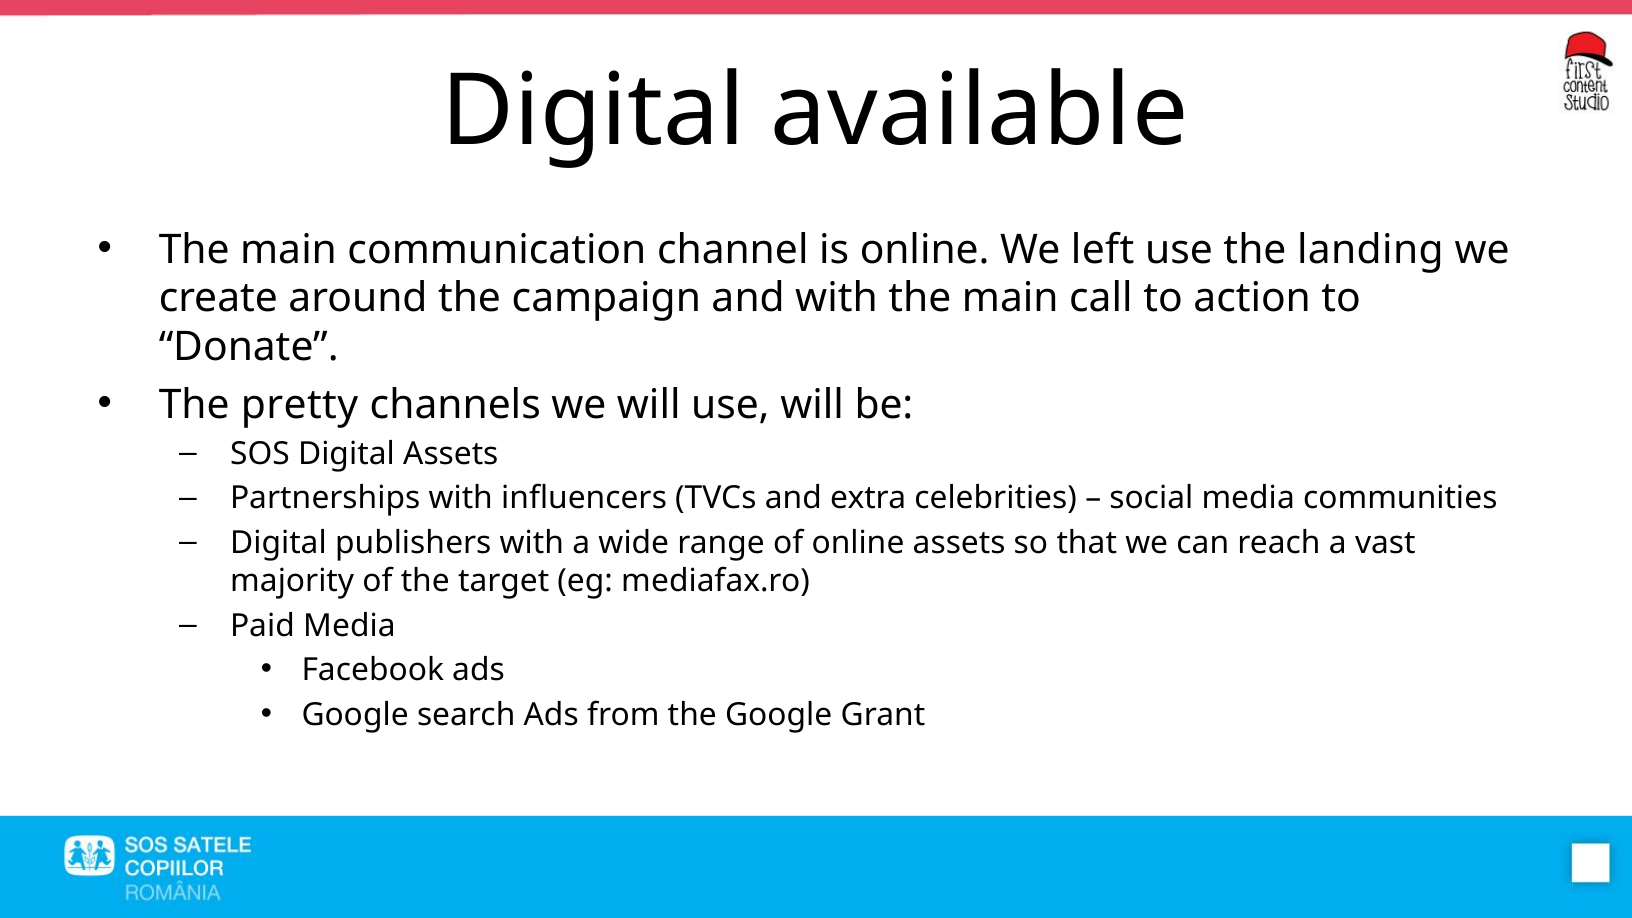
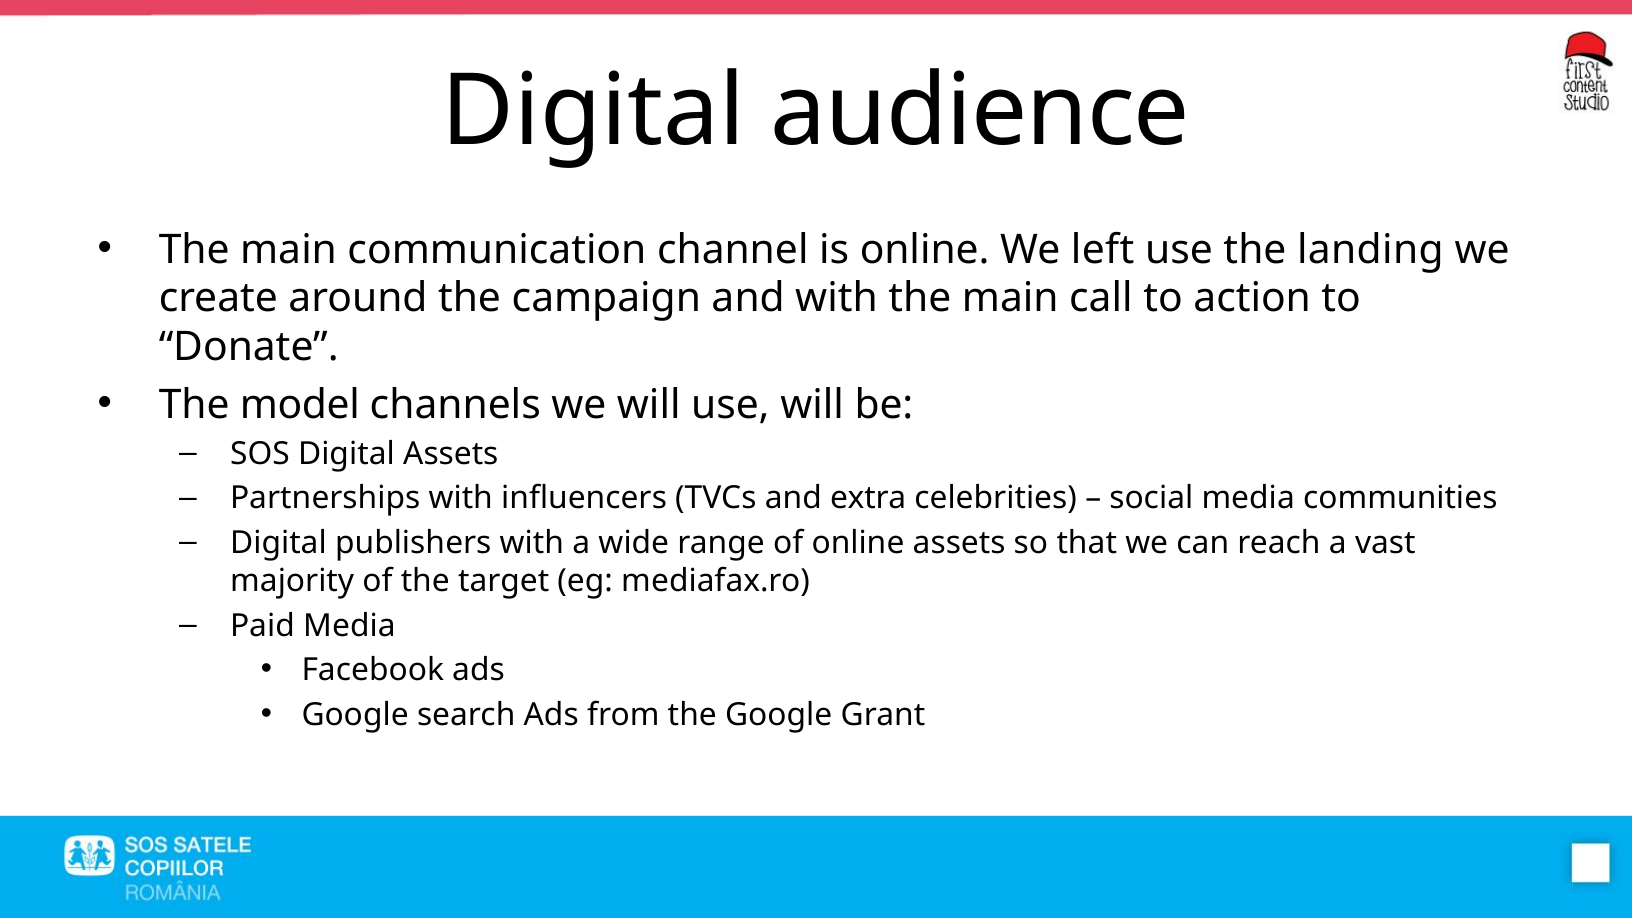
available: available -> audience (980, 112)
pretty: pretty -> model (300, 405)
